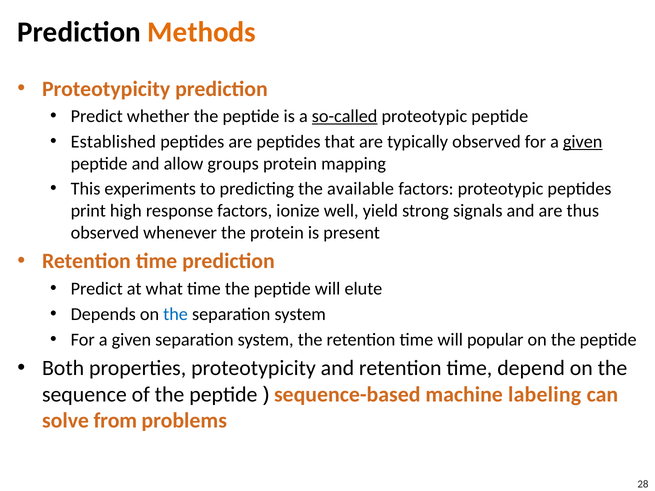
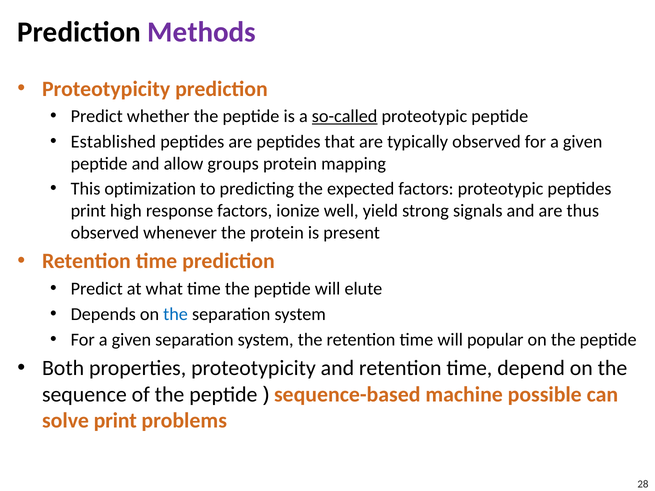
Methods colour: orange -> purple (202, 32)
given underline: present -> none (583, 142)
experiments: experiments -> optimization (150, 189)
available: available -> expected (361, 189)
labeling: labeling -> possible (545, 395)
solve from: from -> print (115, 421)
